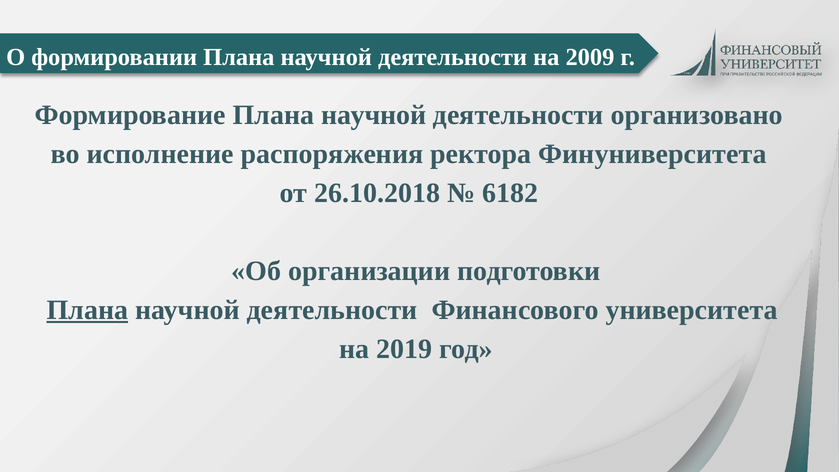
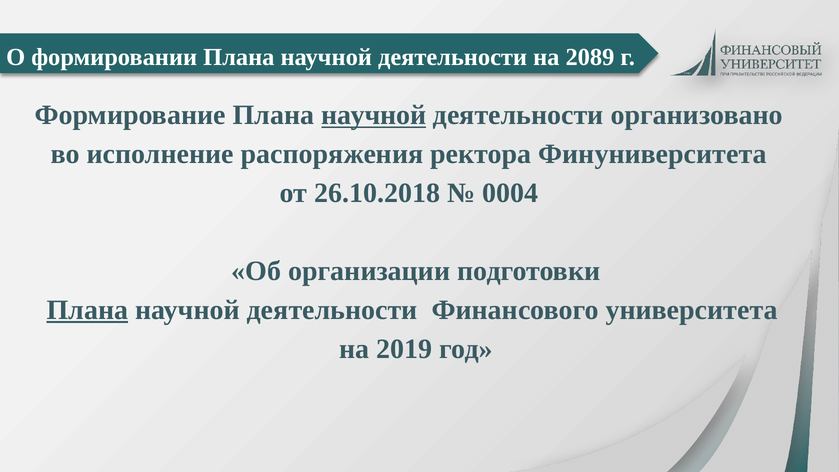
2009: 2009 -> 2089 (590, 57)
научной underline: none -> present (374, 115)
6182: 6182 -> 0004 (510, 193)
